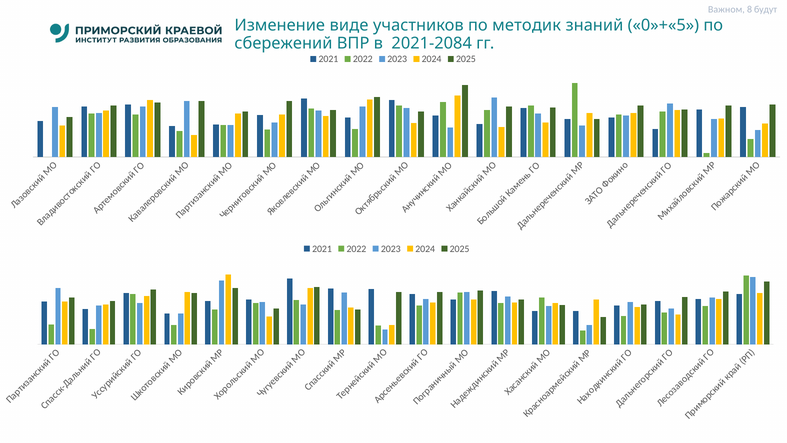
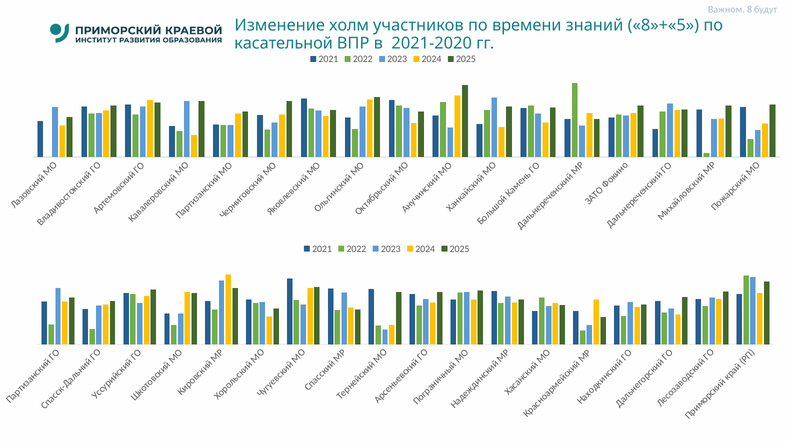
виде: виде -> холм (349, 26)
методик: методик -> времени (527, 26)
0»+«5: 0»+«5 -> 8»+«5 (663, 26)
сбережений: сбережений -> касательной (284, 43)
2021-2084: 2021-2084 -> 2021-2020 (432, 43)
